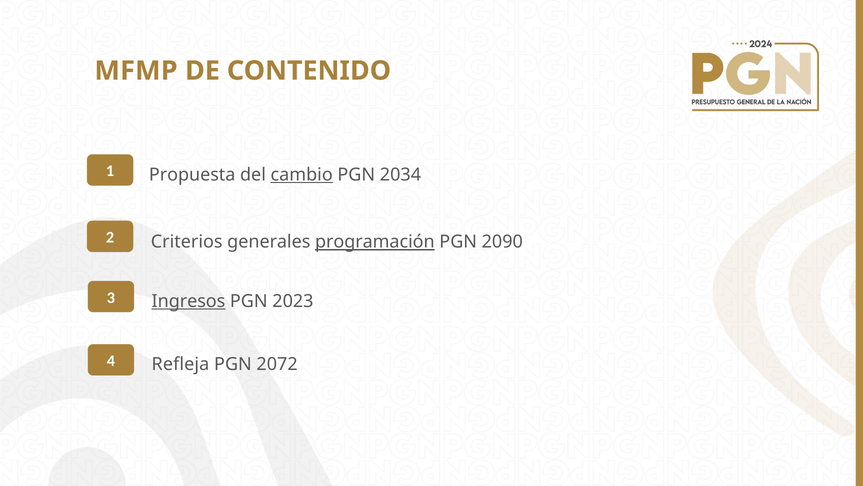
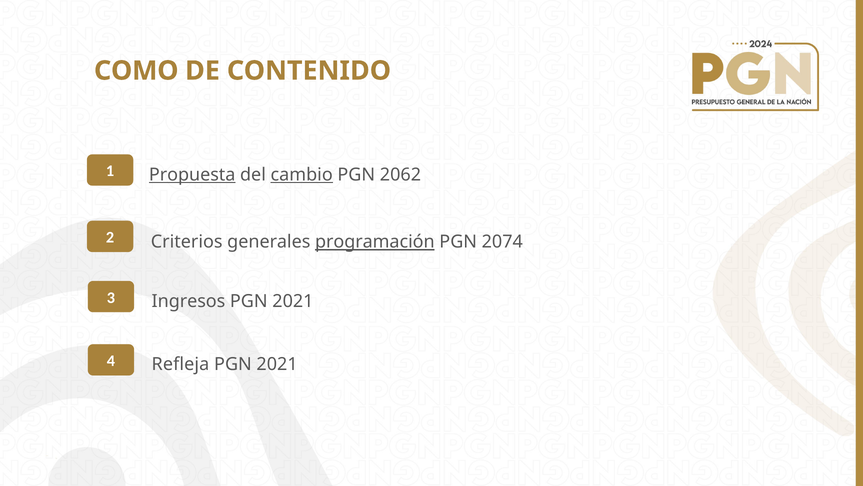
MFMP: MFMP -> COMO (136, 71)
Propuesta underline: none -> present (192, 175)
2034: 2034 -> 2062 (400, 175)
2090: 2090 -> 2074 (502, 242)
Ingresos underline: present -> none (188, 301)
2023: 2023 -> 2021 (293, 301)
2072: 2072 -> 2021 (277, 364)
